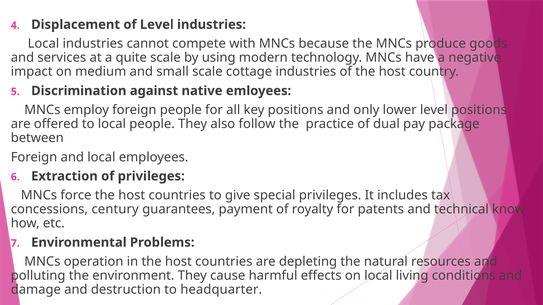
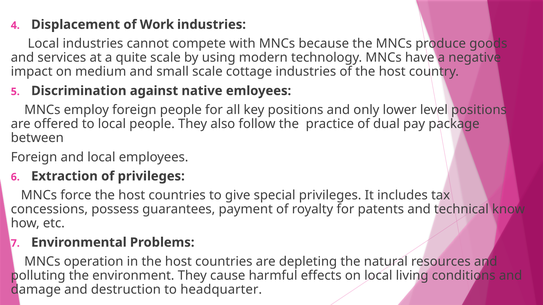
of Level: Level -> Work (157, 25)
century: century -> possess (115, 210)
